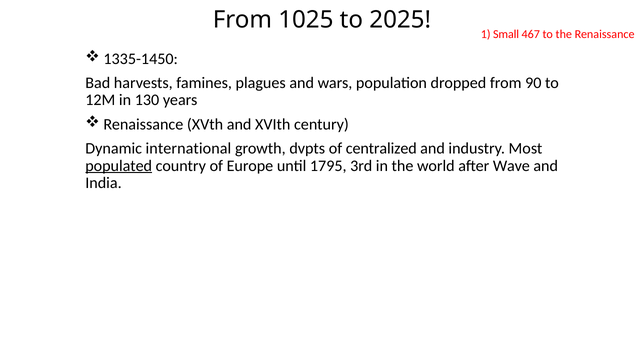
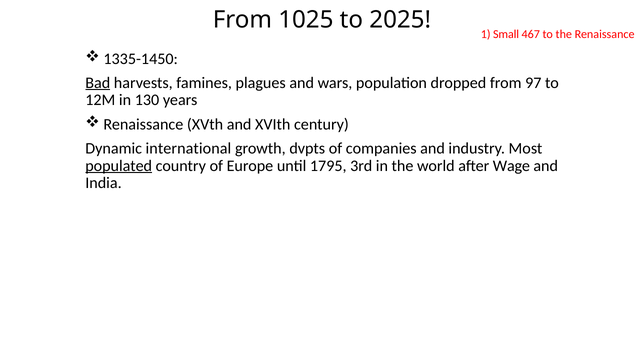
Bad underline: none -> present (98, 83)
90: 90 -> 97 (533, 83)
centralized: centralized -> companies (381, 148)
Wave: Wave -> Wage (511, 166)
